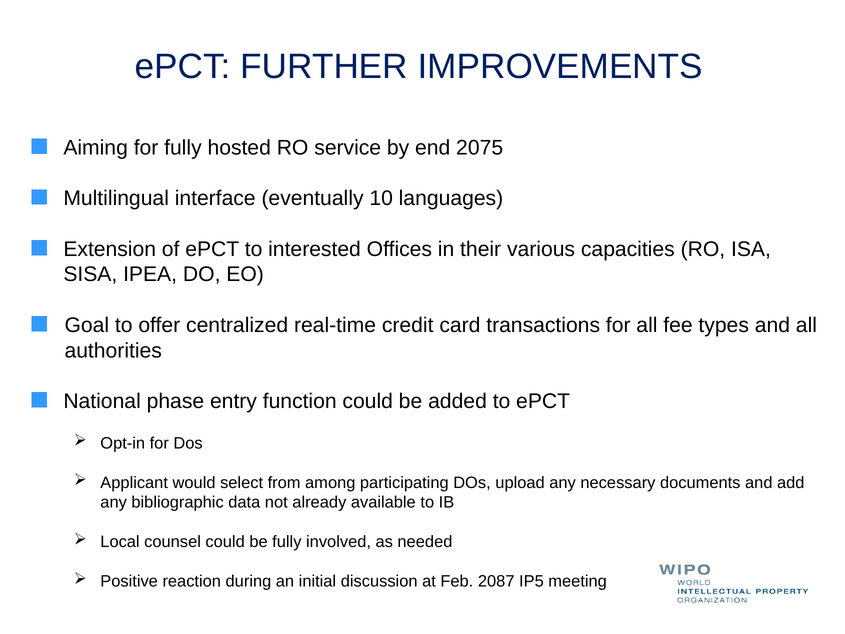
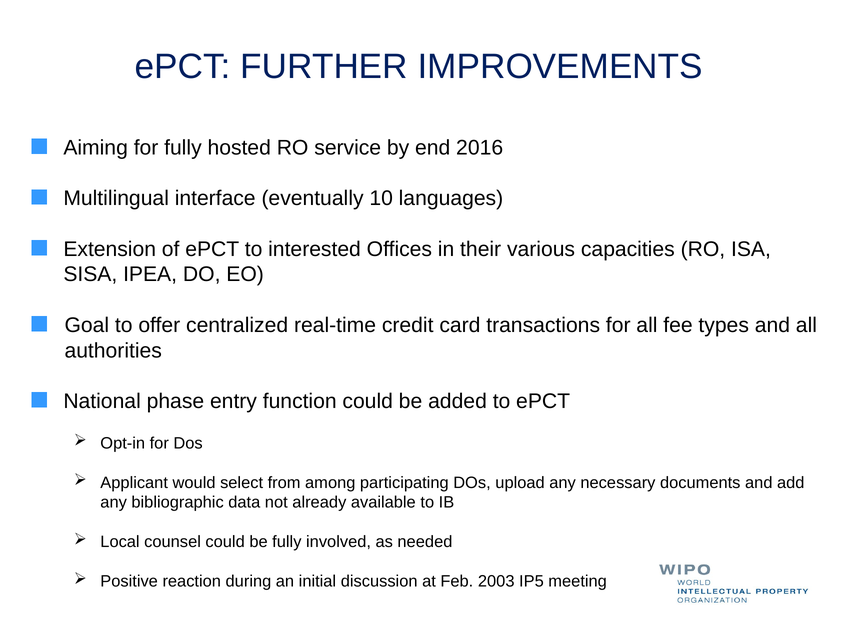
2075: 2075 -> 2016 (480, 148)
2087: 2087 -> 2003 (496, 581)
